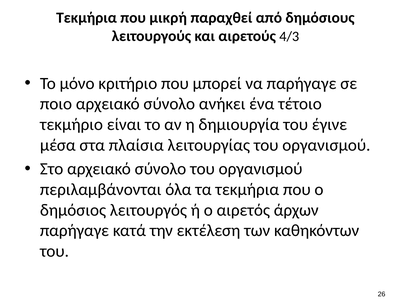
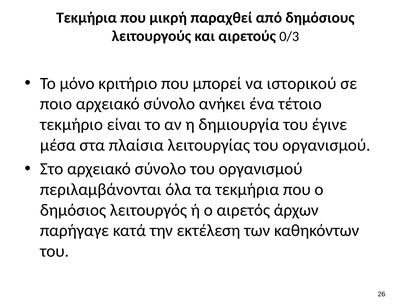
4/3: 4/3 -> 0/3 (289, 36)
να παρήγαγε: παρήγαγε -> ιστορικού (301, 83)
